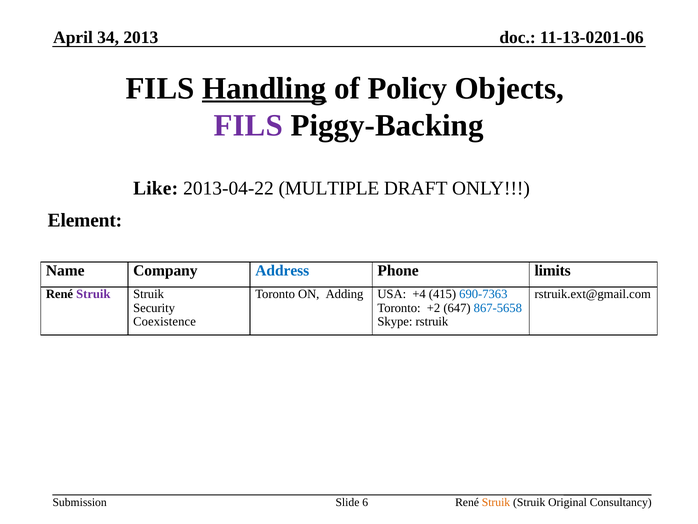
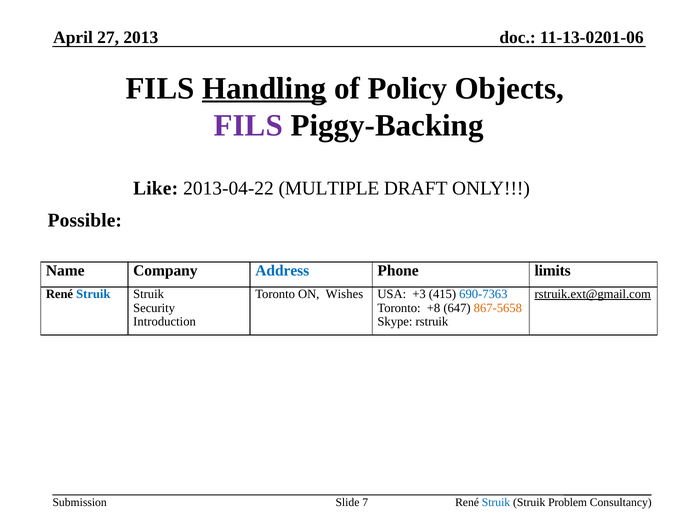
34: 34 -> 27 (108, 37)
Element: Element -> Possible (85, 220)
Struik colour: purple -> blue (93, 294)
Adding: Adding -> Wishes (344, 294)
+4: +4 -> +3 (419, 294)
rstruik.ext@gmail.com underline: none -> present (593, 294)
+2: +2 -> +8 (434, 308)
867-5658 colour: blue -> orange (498, 308)
Coexistence: Coexistence -> Introduction (165, 322)
6: 6 -> 7 (365, 502)
Struik colour: orange -> blue (496, 502)
Original: Original -> Problem (568, 502)
